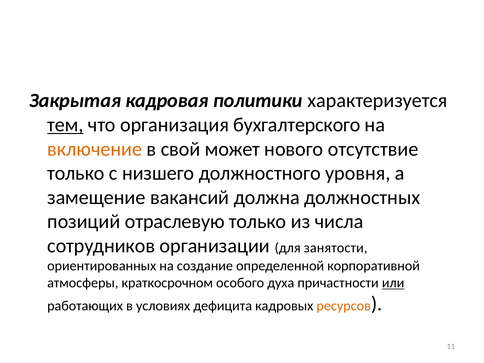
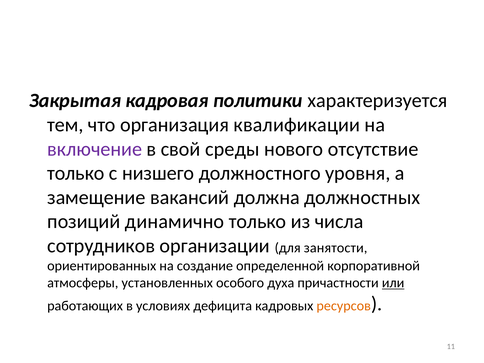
тем underline: present -> none (65, 125)
бухгалтерского: бухгалтерского -> квалификации (297, 125)
включение colour: orange -> purple (95, 149)
может: может -> среды (232, 149)
отраслевую: отраслевую -> динамично (175, 222)
краткосрочном: краткосрочном -> установленных (167, 283)
